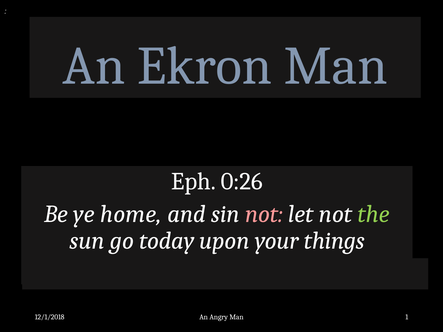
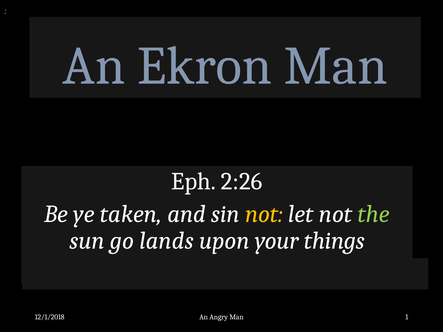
0:26: 0:26 -> 2:26 (242, 181)
home: home -> taken (131, 214)
not colour: pink -> yellow (264, 214)
today: today -> lands (166, 241)
